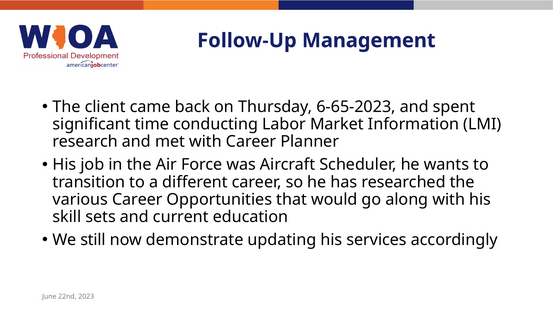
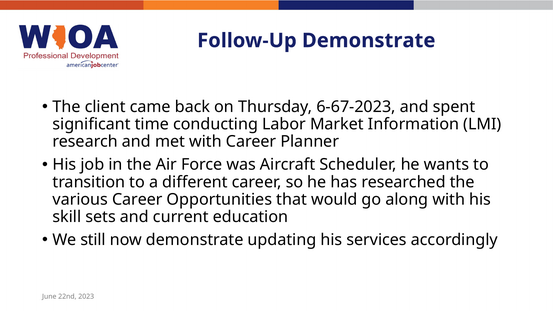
Follow-Up Management: Management -> Demonstrate (369, 41)
6-65-2023: 6-65-2023 -> 6-67-2023 (356, 107)
